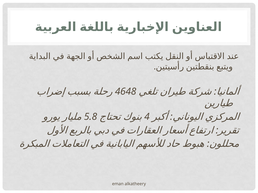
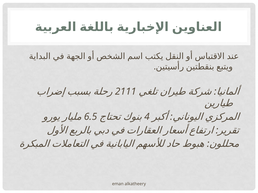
4648: 4648 -> 2111 (126, 92)
5.8: 5.8 -> 6.5 (91, 117)
